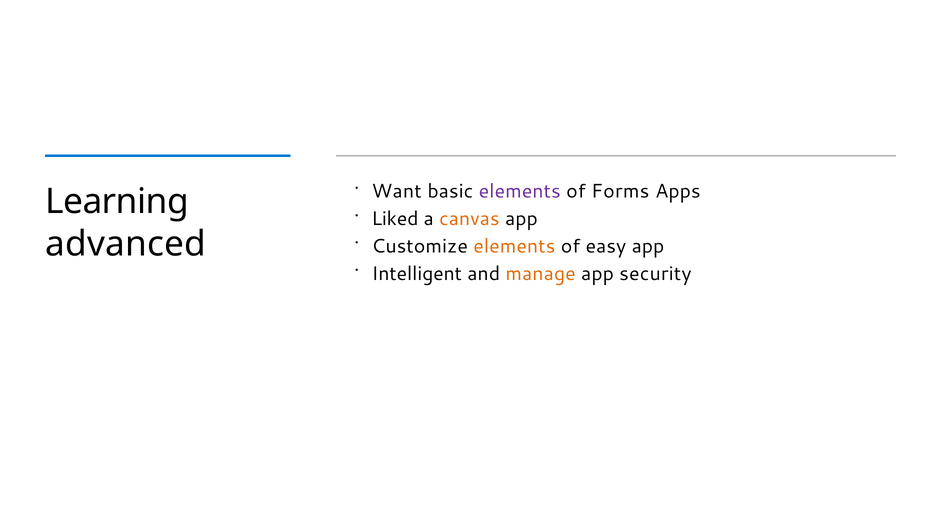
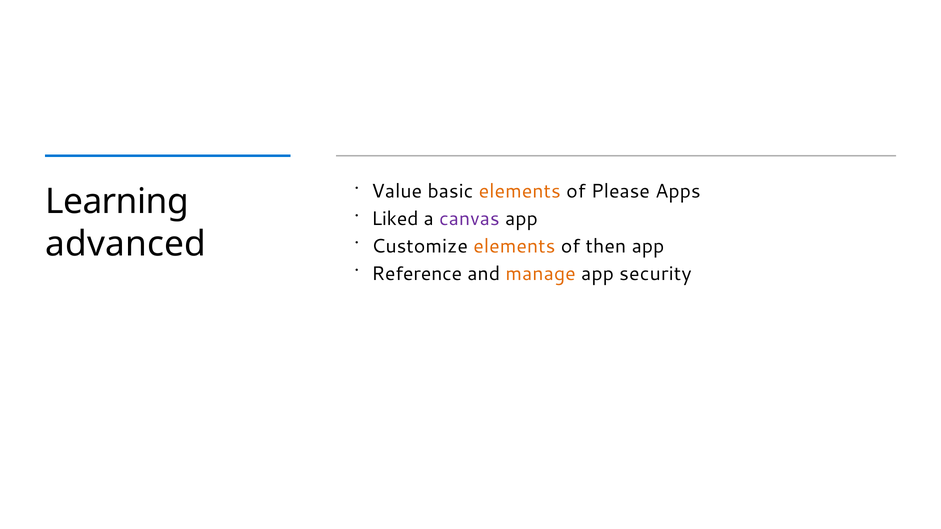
Want: Want -> Value (397, 191)
elements colour: purple -> orange (520, 191)
Forms: Forms -> Please (620, 191)
canvas colour: orange -> purple (469, 219)
easy: easy -> then (606, 246)
Intelligent: Intelligent -> Reference (417, 274)
